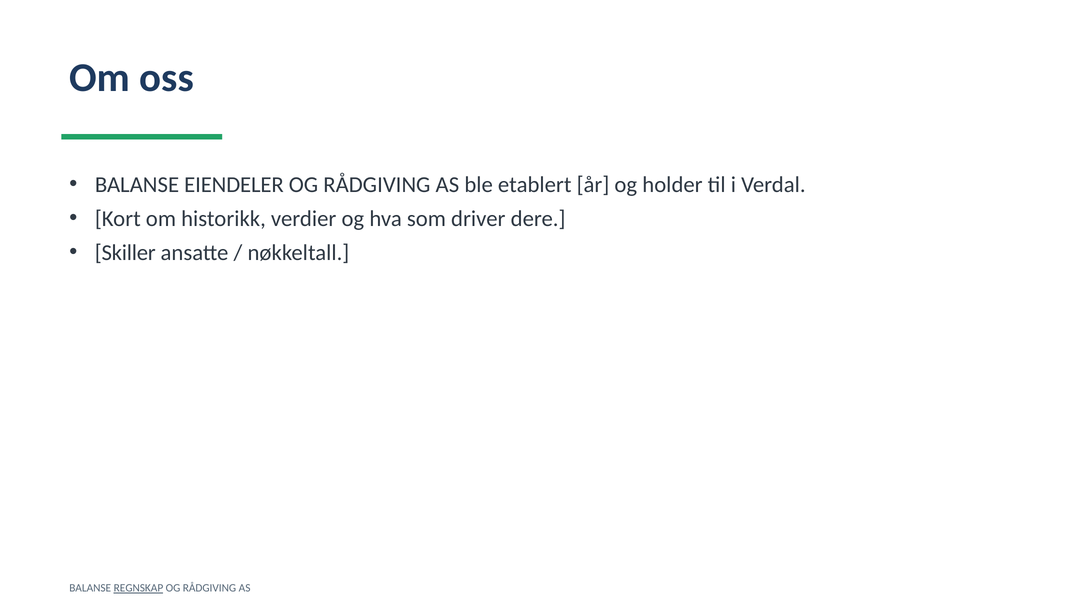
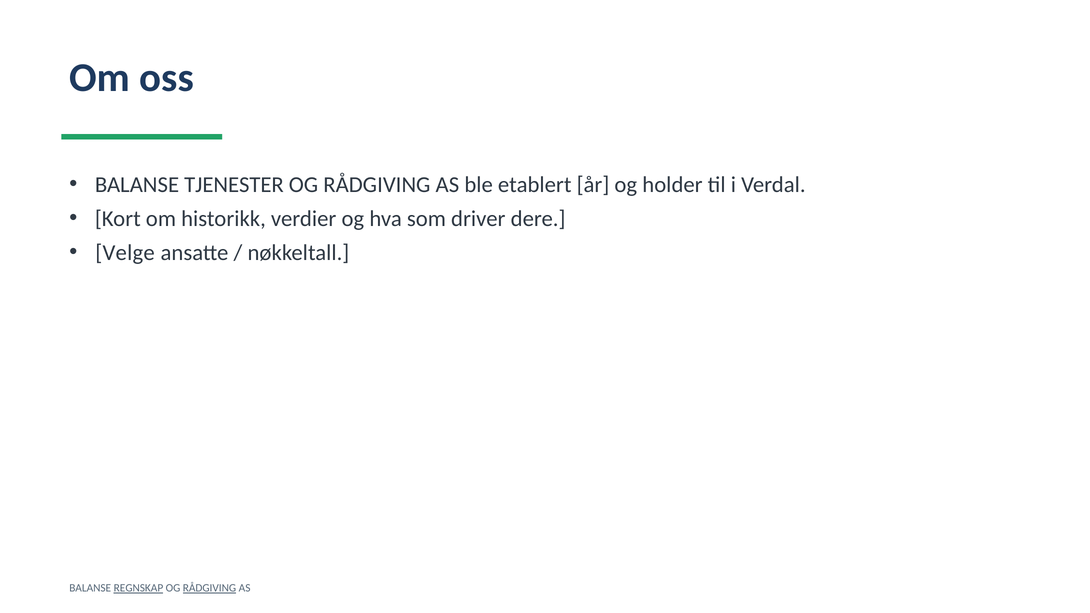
EIENDELER: EIENDELER -> TJENESTER (234, 185)
Skiller: Skiller -> Velge (125, 253)
RÅDGIVING underline: none -> present (209, 588)
